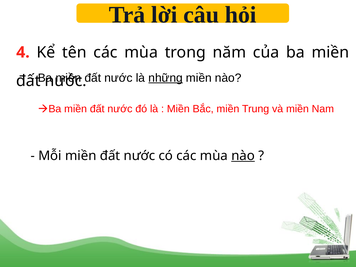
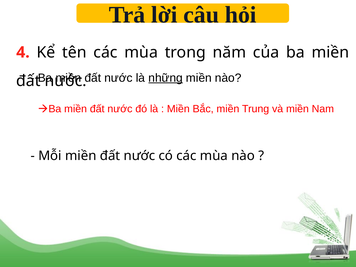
nào underline: present -> none (243, 156)
